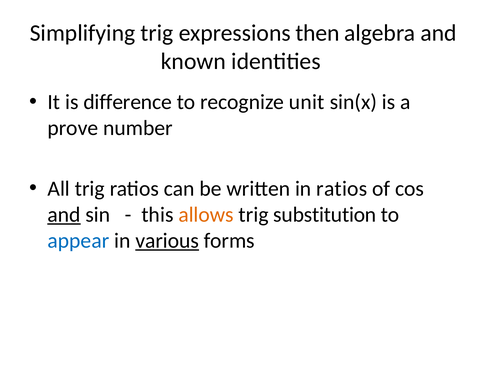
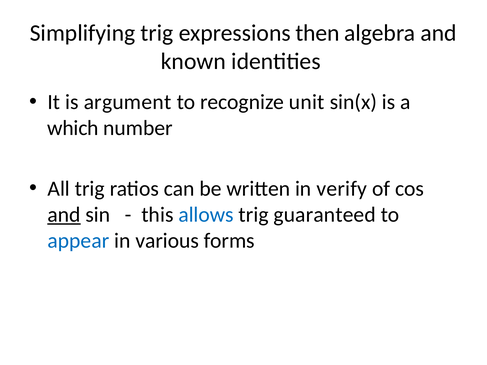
difference: difference -> argument (127, 102)
prove: prove -> which (73, 128)
in ratios: ratios -> verify (342, 189)
allows colour: orange -> blue (206, 215)
substitution: substitution -> guaranteed (325, 215)
various underline: present -> none (167, 241)
